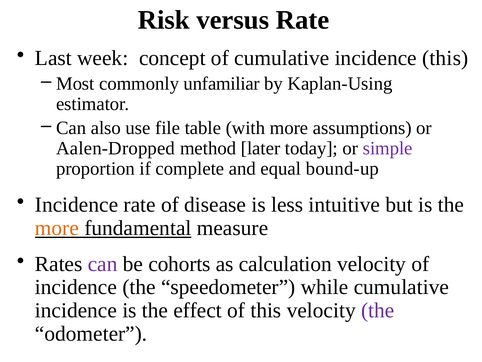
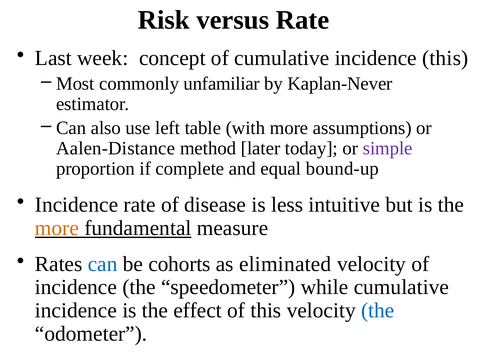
Kaplan-Using: Kaplan-Using -> Kaplan-Never (340, 84)
file: file -> left (168, 128)
Aalen-Dropped: Aalen-Dropped -> Aalen-Distance (116, 148)
can colour: purple -> blue (103, 264)
calculation: calculation -> eliminated (285, 264)
the colour: purple -> blue (378, 310)
